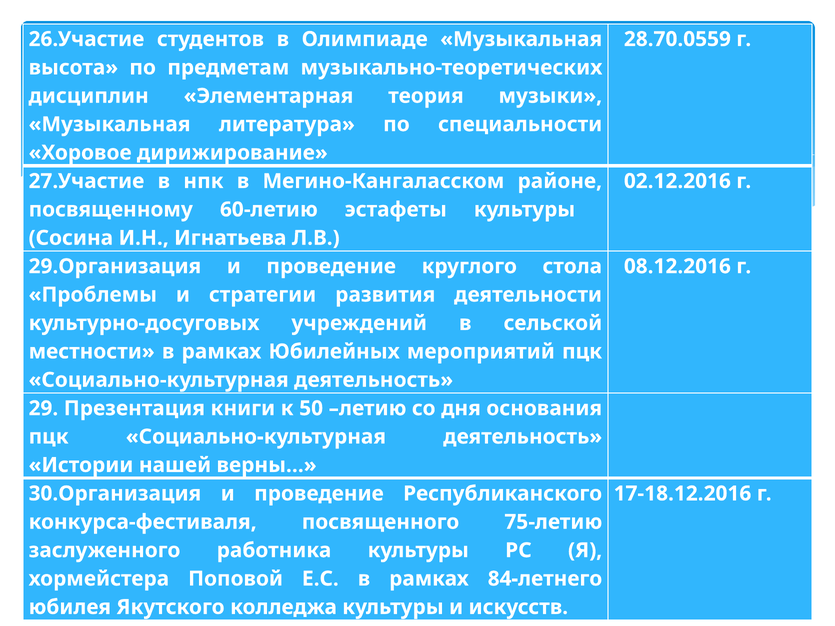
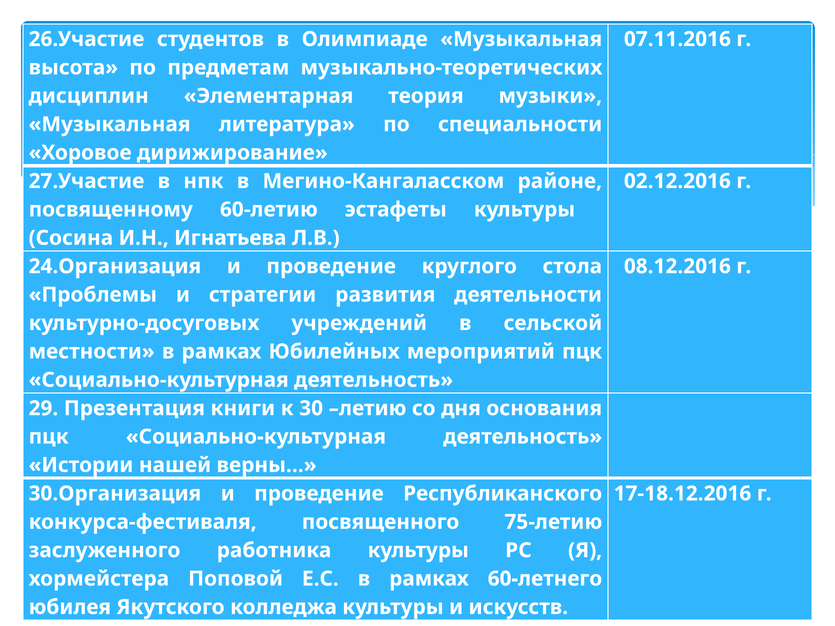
28.70.0559: 28.70.0559 -> 07.11.2016 (677, 39)
29.Организация: 29.Организация -> 24.Организация (115, 266)
50: 50 -> 30 (311, 409)
84-летнего: 84-летнего -> 60-летнего (545, 579)
